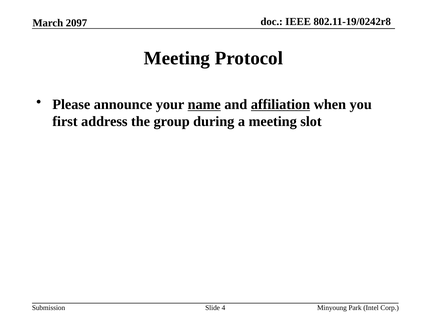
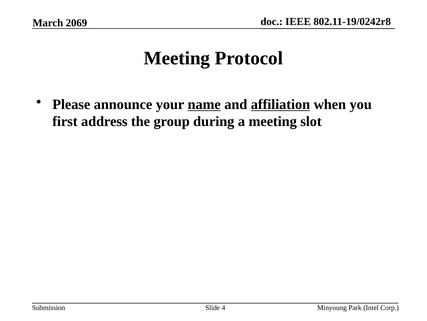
2097: 2097 -> 2069 (76, 23)
